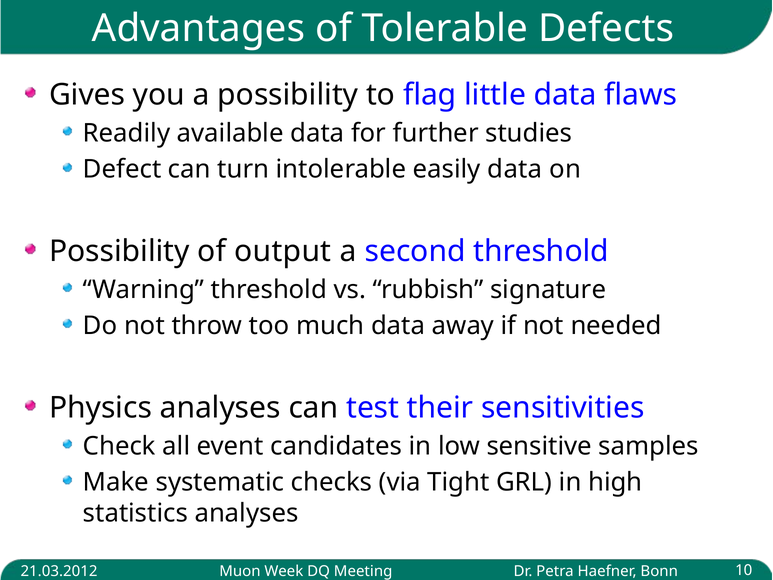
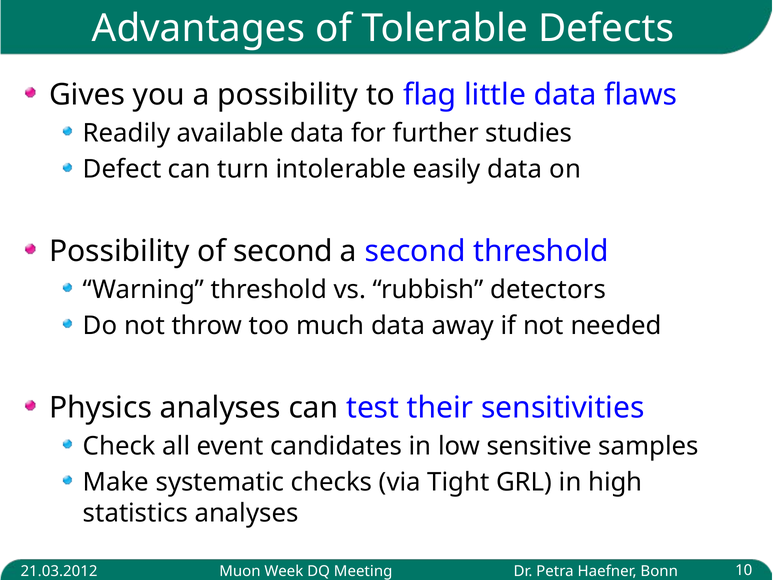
of output: output -> second (283, 251)
signature: signature -> detectors (548, 290)
